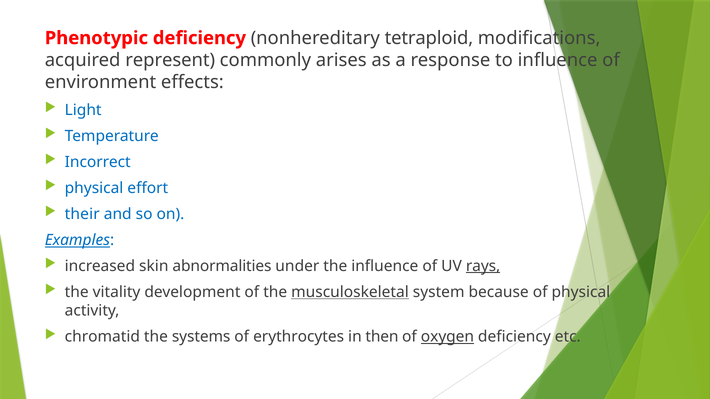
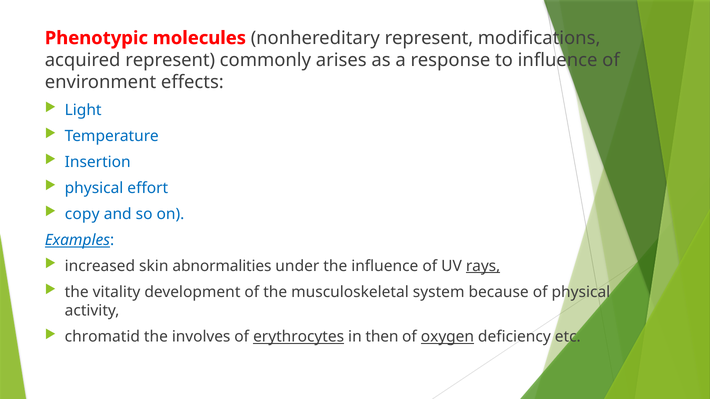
Phenotypic deficiency: deficiency -> molecules (199, 38)
nonhereditary tetraploid: tetraploid -> represent (429, 38)
Incorrect: Incorrect -> Insertion (98, 162)
their: their -> copy (82, 214)
musculoskeletal underline: present -> none (350, 292)
systems: systems -> involves (201, 337)
erythrocytes underline: none -> present (299, 337)
